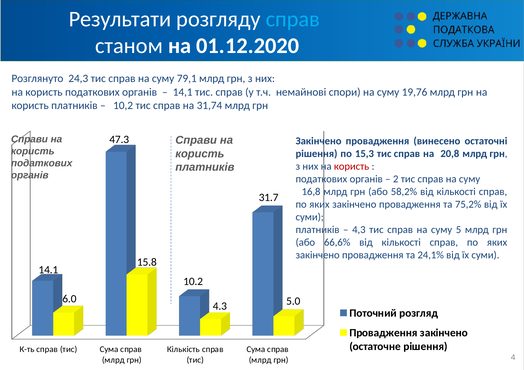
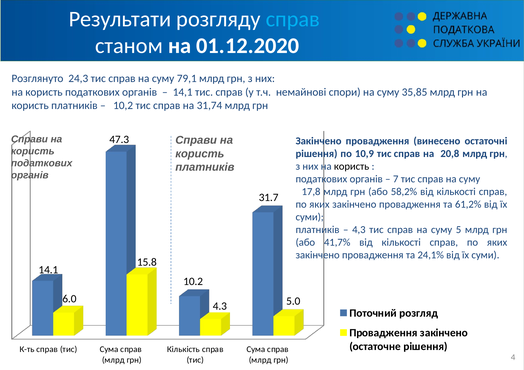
19,76: 19,76 -> 35,85 (415, 92)
15,3: 15,3 -> 10,9 (364, 154)
користь colour: red -> black (352, 167)
2: 2 -> 7 (396, 179)
16,8: 16,8 -> 17,8 (311, 192)
75,2%: 75,2% -> 61,2% (468, 205)
66,6%: 66,6% -> 41,7% (337, 243)
